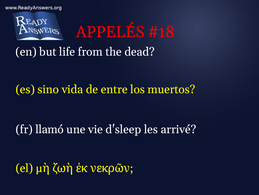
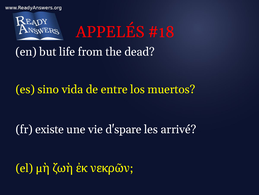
llamó: llamó -> existe (50, 129)
d'sleep: d'sleep -> d'spare (123, 129)
